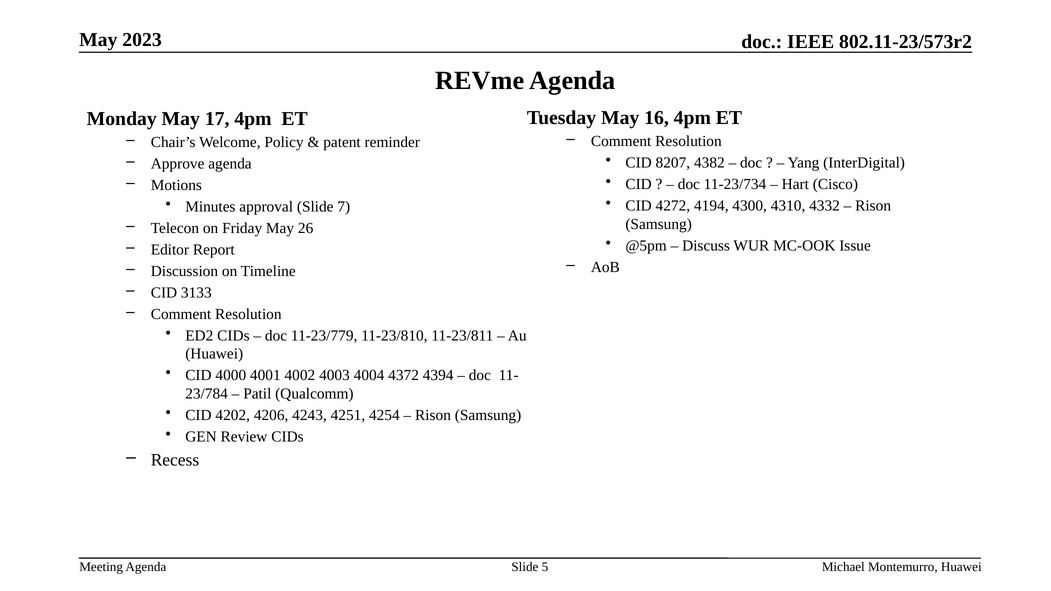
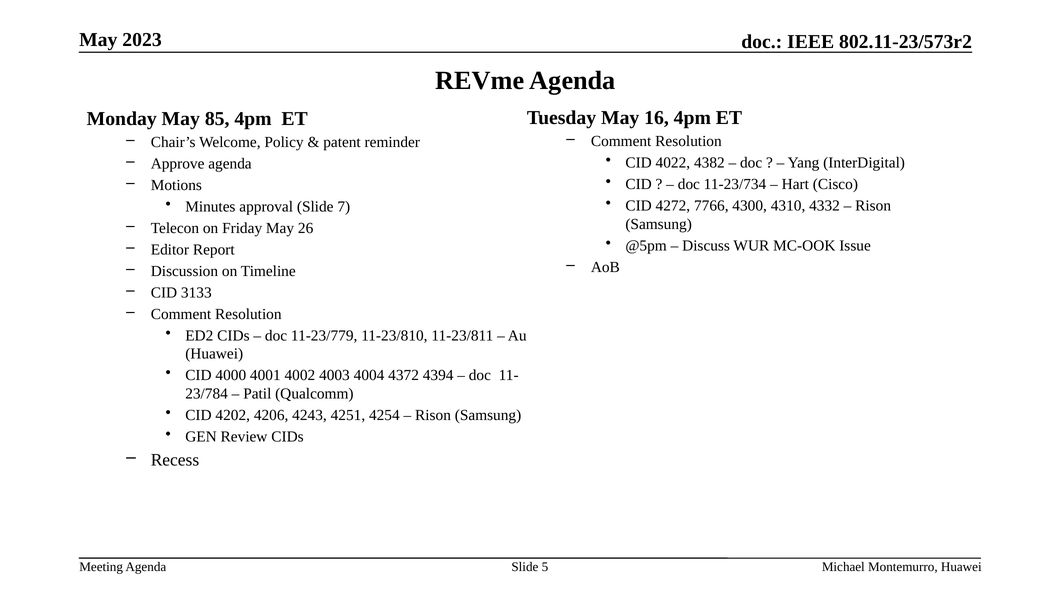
17: 17 -> 85 (217, 119)
8207: 8207 -> 4022 (673, 163)
4194: 4194 -> 7766 (711, 206)
